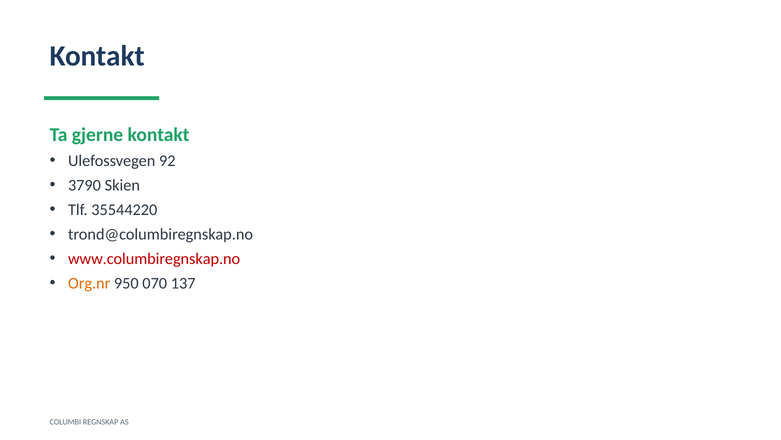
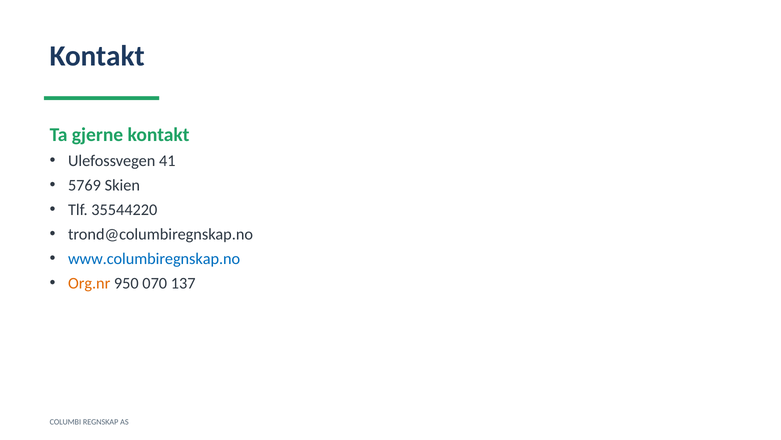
92: 92 -> 41 (167, 161)
3790: 3790 -> 5769 (84, 185)
www.columbiregnskap.no colour: red -> blue (154, 258)
